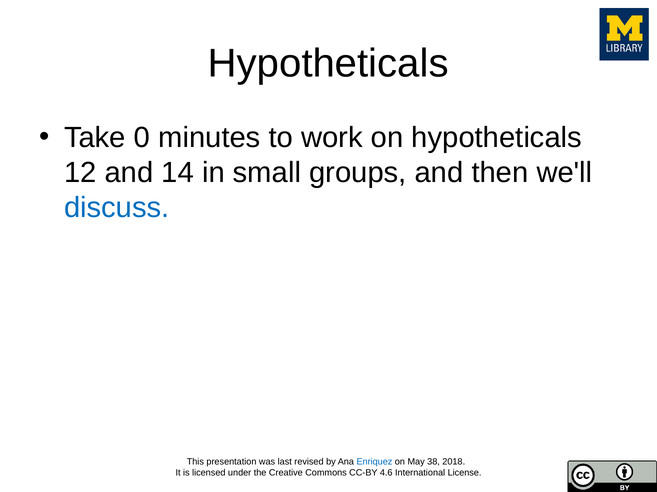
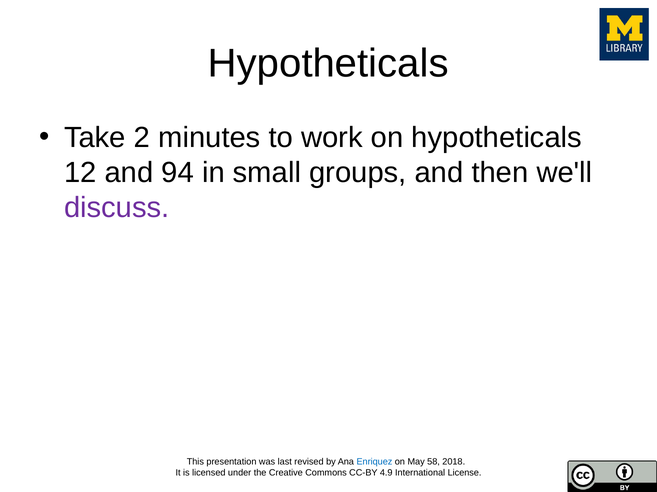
0: 0 -> 2 (142, 138)
14: 14 -> 94 (178, 173)
discuss colour: blue -> purple (117, 208)
38: 38 -> 58 (434, 463)
4.6: 4.6 -> 4.9 (386, 474)
